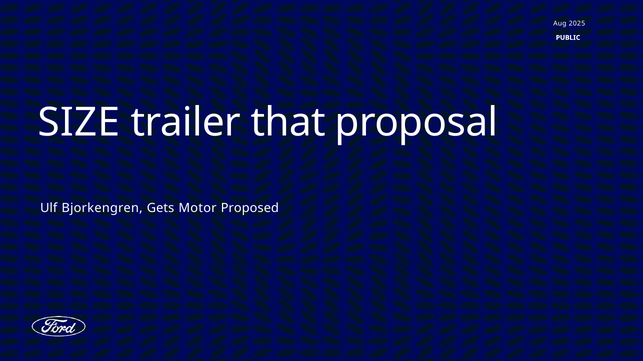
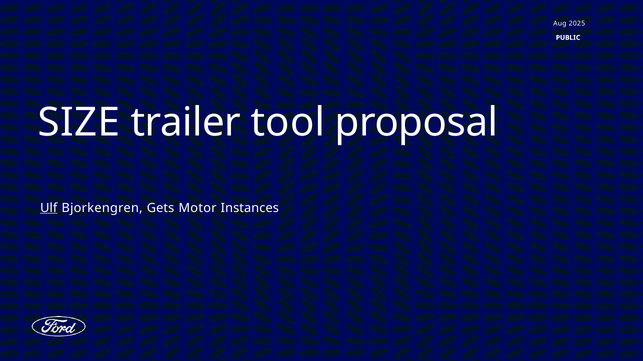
that: that -> tool (288, 123)
Ulf underline: none -> present (49, 208)
Proposed: Proposed -> Instances (250, 208)
